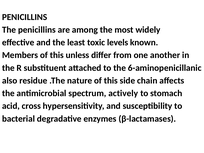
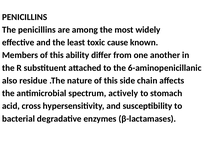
levels: levels -> cause (118, 42)
unless: unless -> ability (77, 55)
